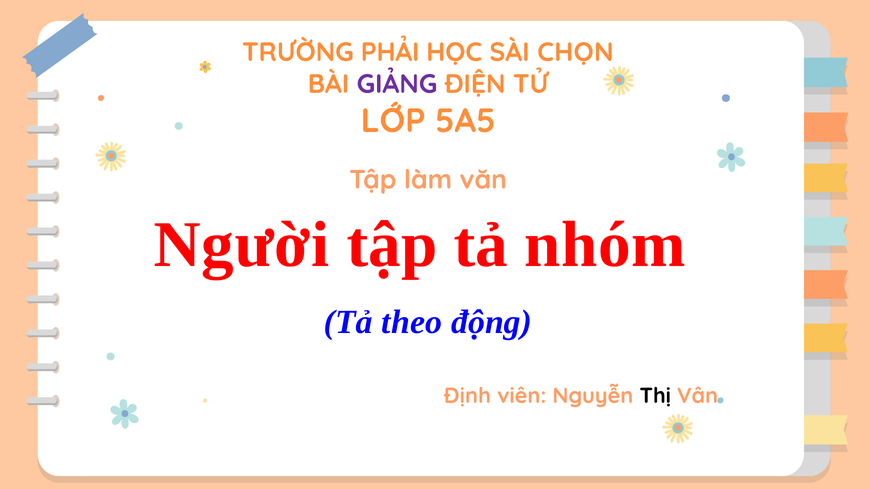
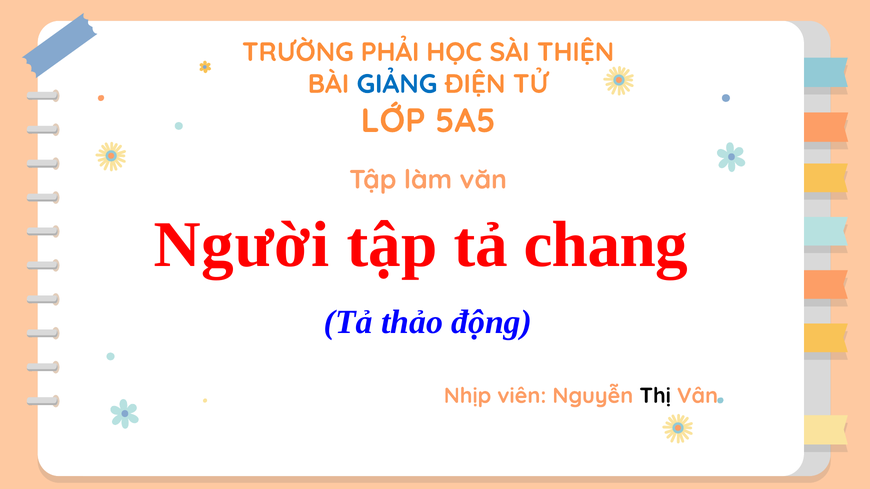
CHỌN: CHỌN -> THIỆN (576, 52)
GIẢNG colour: purple -> blue (397, 84)
nhóm: nhóm -> chang (606, 245)
theo: theo -> thảo (412, 323)
Định: Định -> Nhịp (468, 396)
